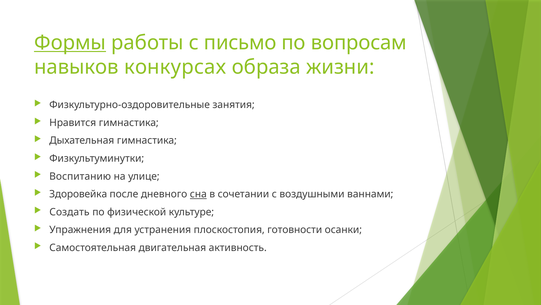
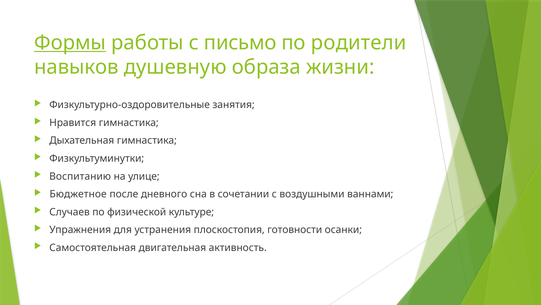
вопросам: вопросам -> родители (359, 43)
конкурсах: конкурсах -> душевную (175, 67)
Здоровейка: Здоровейка -> Бюджетное (78, 194)
сна underline: present -> none (198, 194)
Создать: Создать -> Случаев (70, 212)
